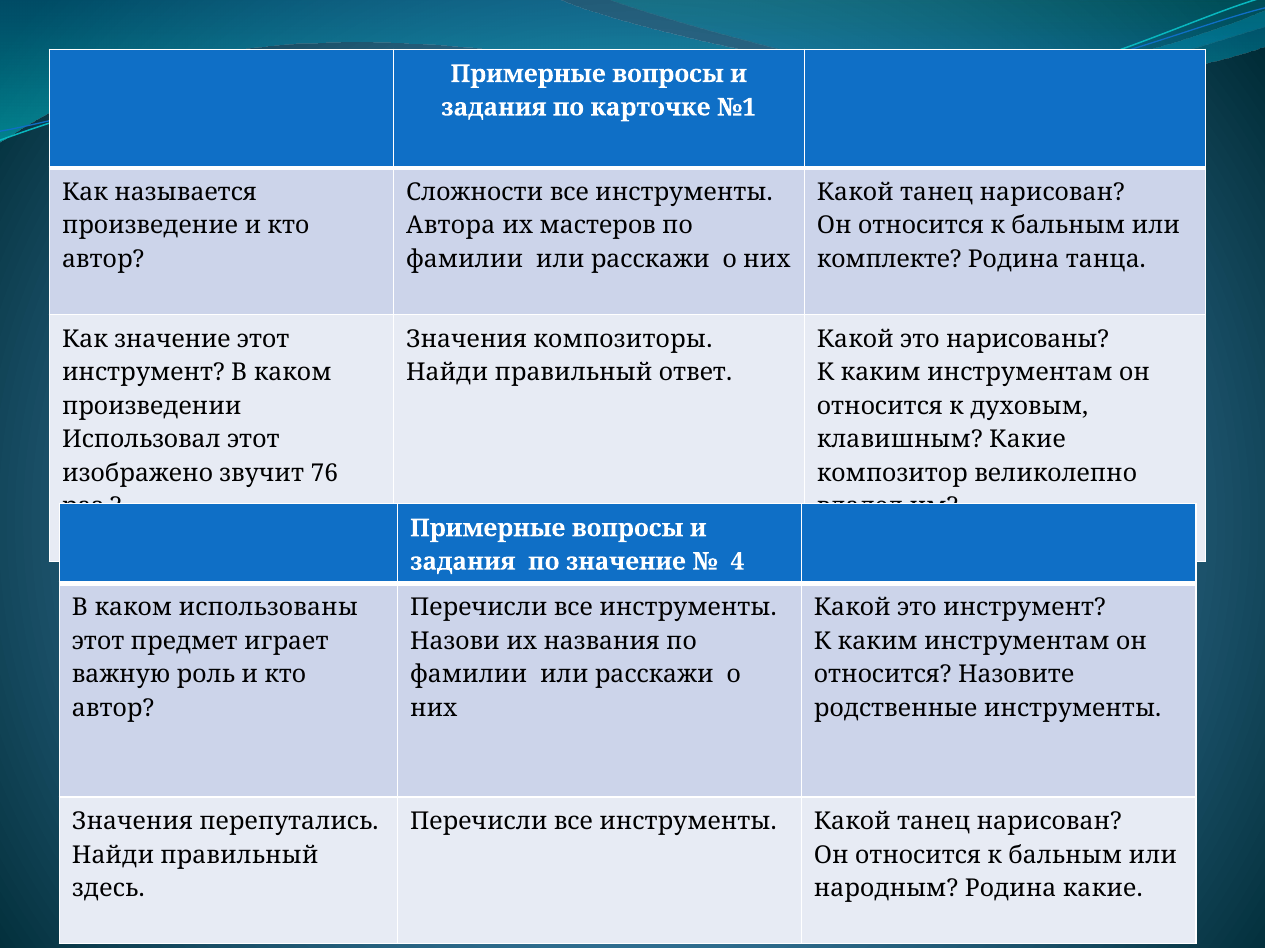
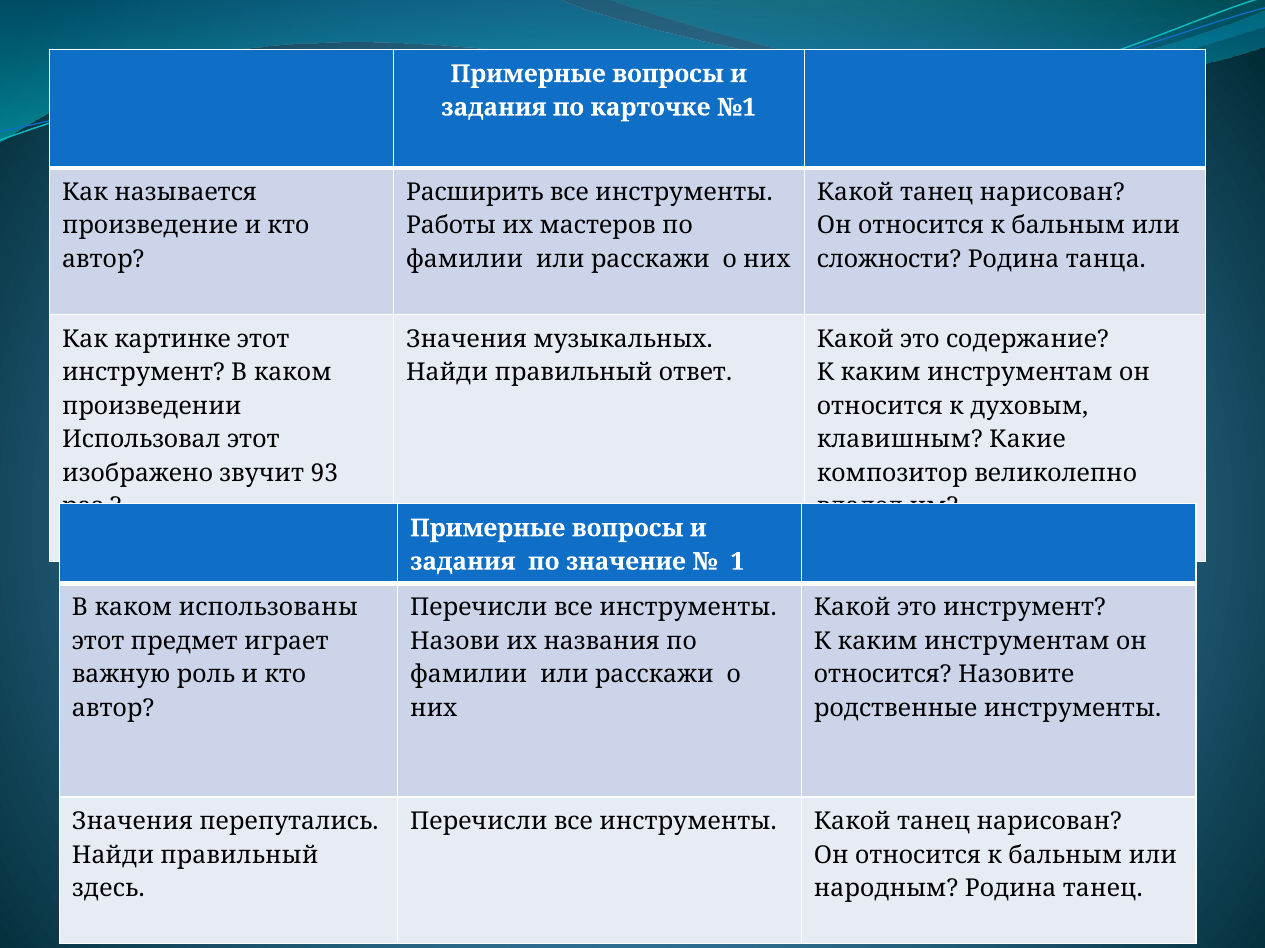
Сложности: Сложности -> Расширить (475, 193)
Автора: Автора -> Работы (451, 226)
комплекте: комплекте -> сложности (889, 260)
Как значение: значение -> картинке (173, 339)
композиторы: композиторы -> музыкальных (623, 339)
нарисованы: нарисованы -> содержание (1027, 339)
76: 76 -> 93 (324, 473)
4: 4 -> 1 (737, 562)
Родина какие: какие -> танец (1103, 889)
